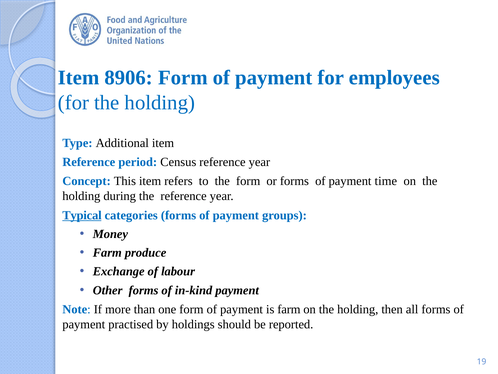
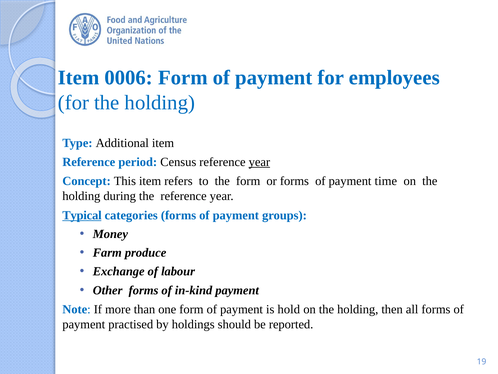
8906: 8906 -> 0006 (129, 77)
year underline: none -> present (259, 162)
is farm: farm -> hold (289, 309)
